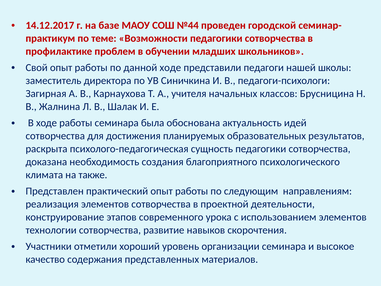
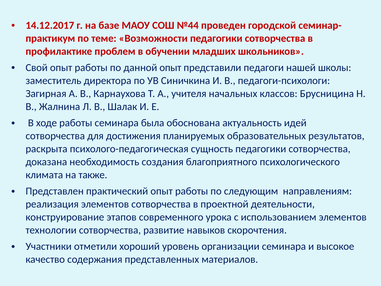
данной ходе: ходе -> опыт (170, 68)
